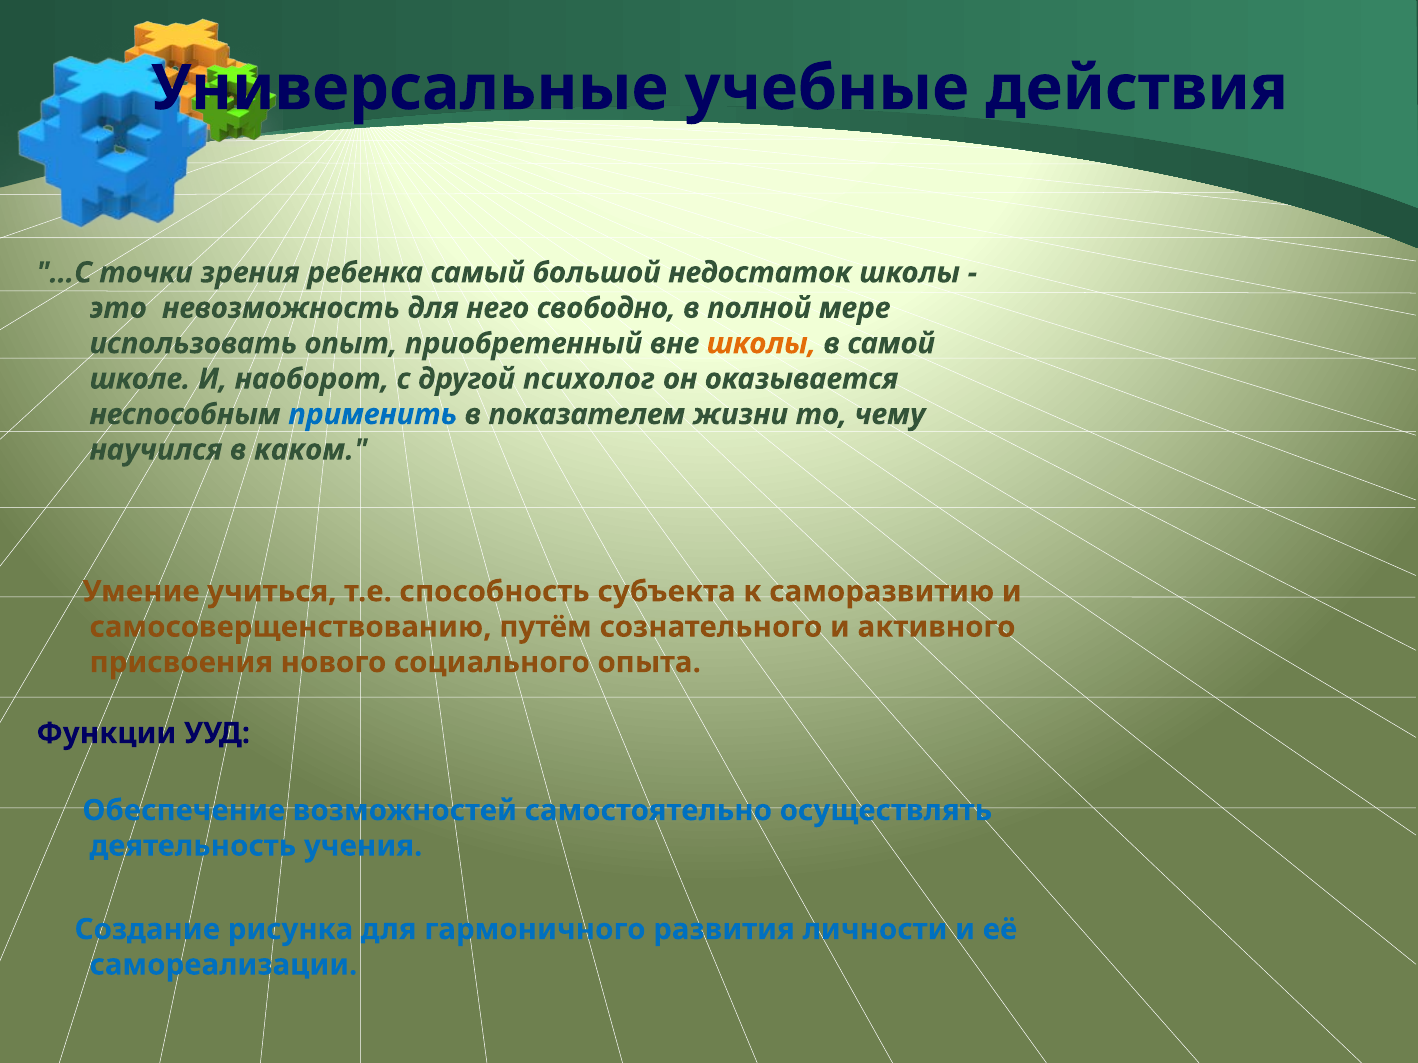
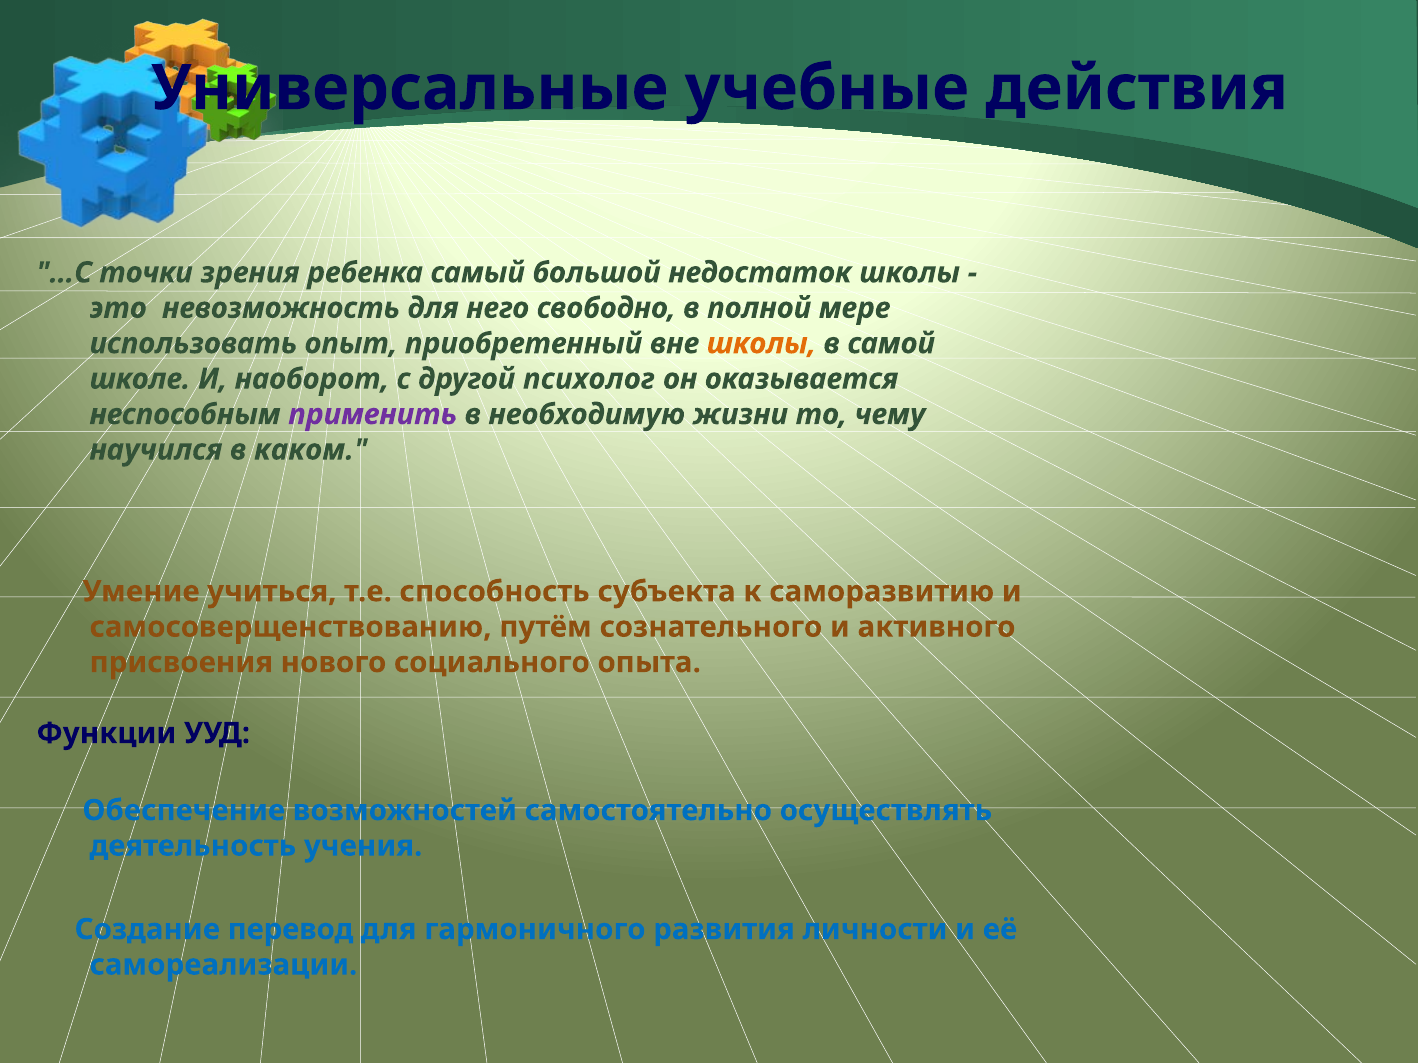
применить colour: blue -> purple (373, 415)
показателем: показателем -> необходимую (587, 415)
рисунка: рисунка -> перевод (291, 930)
